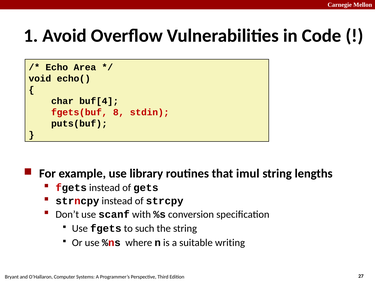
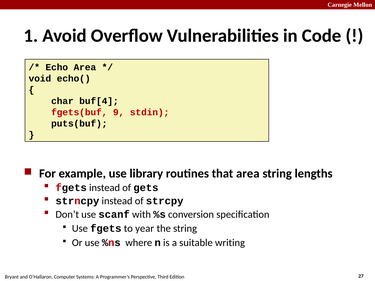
8: 8 -> 9 (119, 112)
that imul: imul -> area (248, 174)
such: such -> year (145, 229)
